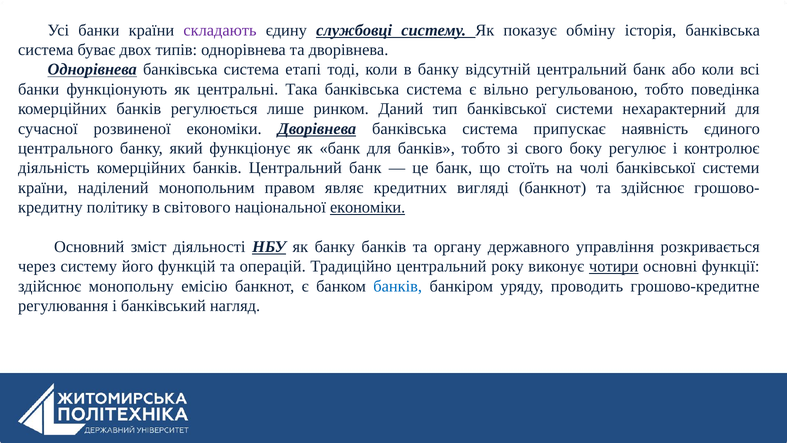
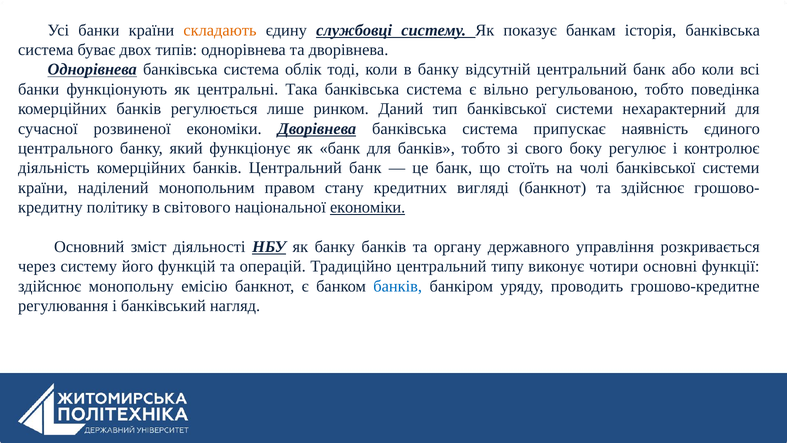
складають colour: purple -> orange (220, 30)
обміну: обміну -> банкам (591, 30)
етапі: етапі -> облік (303, 70)
являє: являє -> стану (344, 188)
року: року -> типу (508, 266)
чотири underline: present -> none (614, 266)
